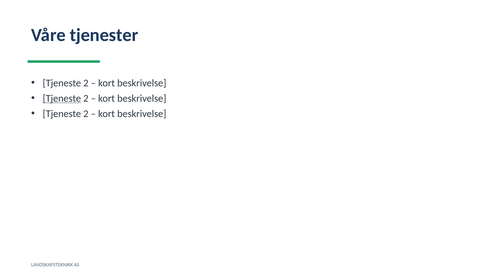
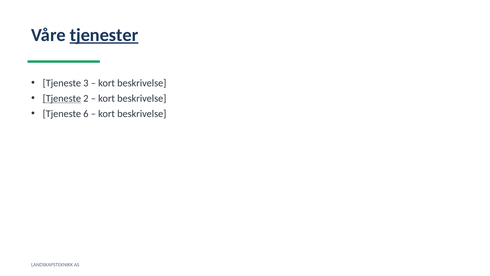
tjenester underline: none -> present (104, 35)
2: 2 -> 3 (86, 83)
2: 2 -> 6 (86, 114)
